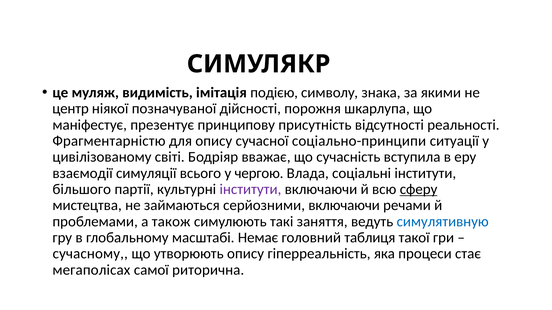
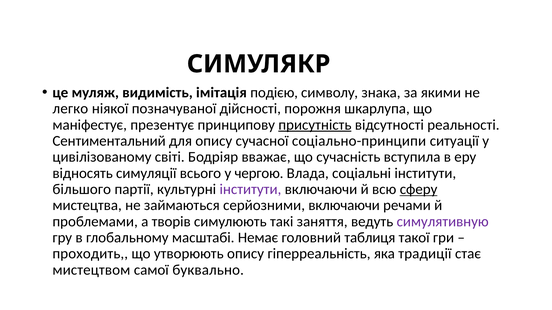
центр: центр -> легко (70, 109)
присутність underline: none -> present (315, 125)
Фрагментарністю: Фрагментарністю -> Сентиментальний (109, 141)
взаємодії: взаємодії -> відносять (83, 173)
також: також -> творів (171, 222)
симулятивную colour: blue -> purple (443, 222)
сучасному: сучасному -> проходить (90, 254)
процеси: процеси -> традиції (425, 254)
мегаполісах: мегаполісах -> мистецтвом (91, 270)
риторична: риторична -> буквально (208, 270)
